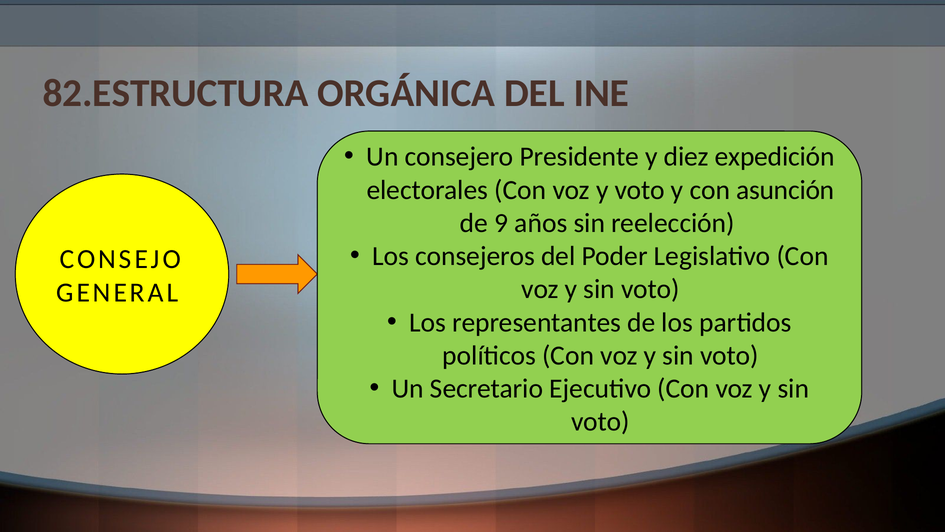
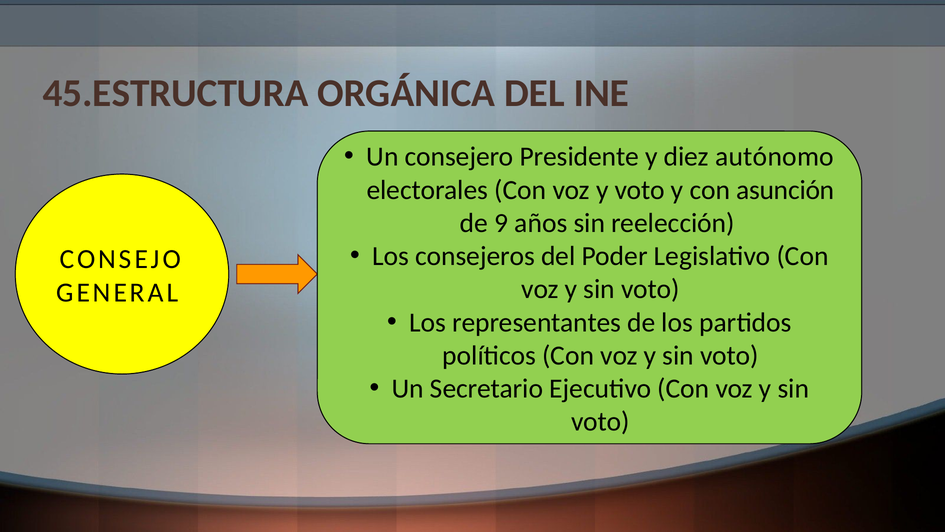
82.ESTRUCTURA: 82.ESTRUCTURA -> 45.ESTRUCTURA (175, 93)
expedición: expedición -> autónomo (775, 157)
